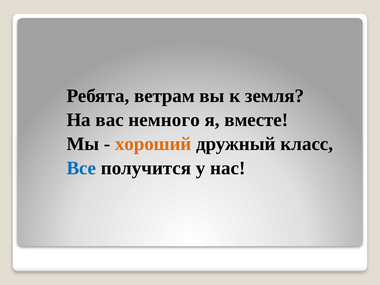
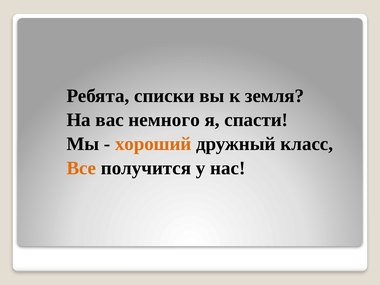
ветрам: ветрам -> списки (164, 96)
вместе: вместе -> спасти (256, 120)
Все colour: blue -> orange (81, 168)
